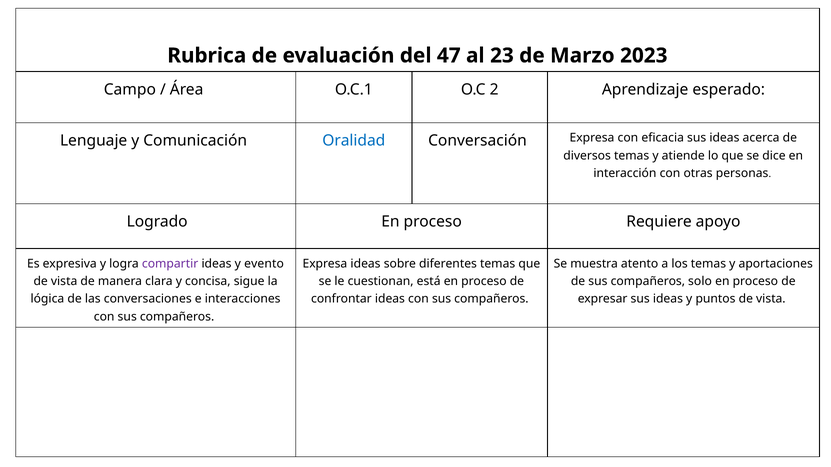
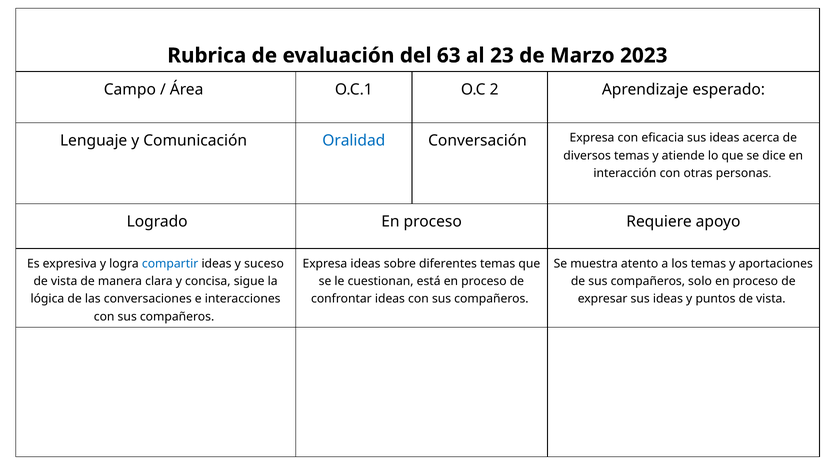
47: 47 -> 63 (449, 56)
compartir colour: purple -> blue (170, 264)
evento: evento -> suceso (264, 264)
